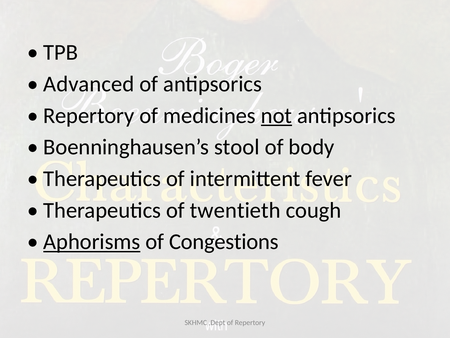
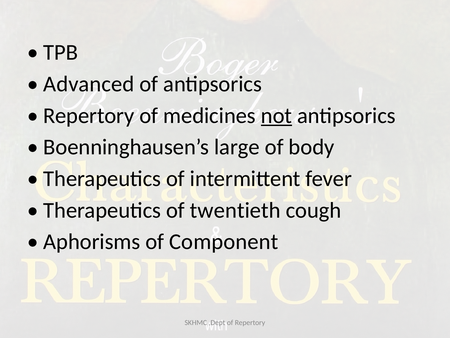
stool: stool -> large (237, 147)
Aphorisms underline: present -> none (92, 241)
Congestions: Congestions -> Component (224, 241)
